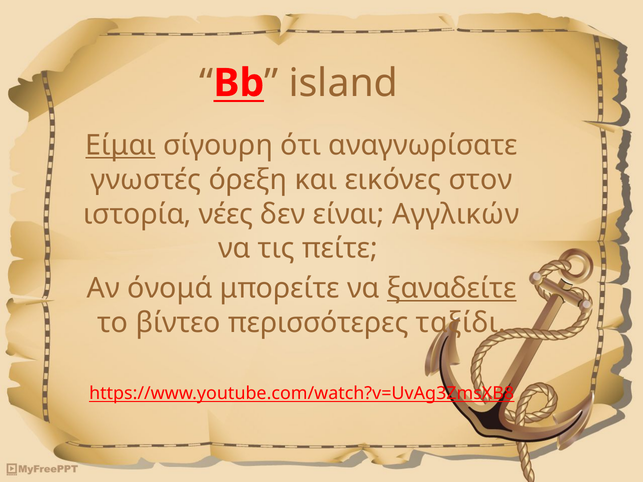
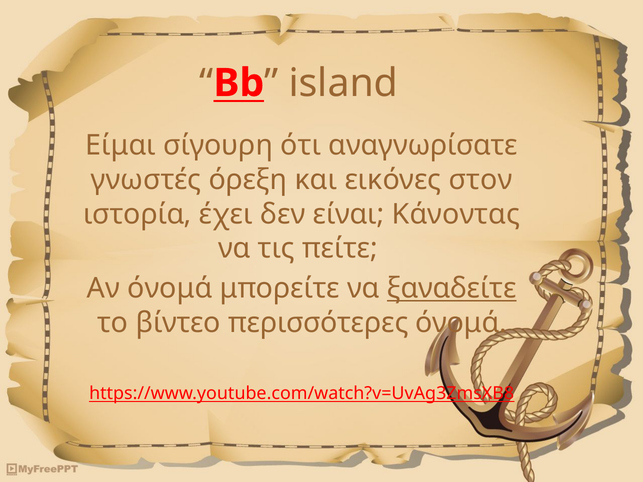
Είμαι underline: present -> none (121, 146)
νέες: νέες -> έχει (226, 214)
Αγγλικών: Αγγλικών -> Κάνοντας (456, 214)
περισσότερες ταξίδι: ταξίδι -> όνομά (461, 323)
